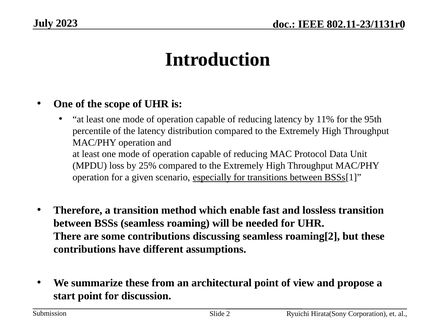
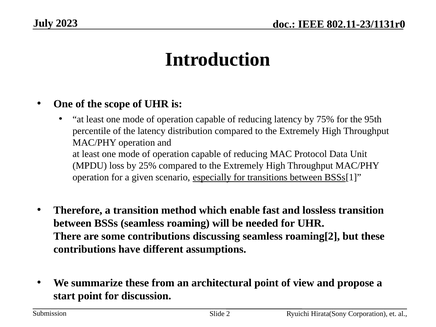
11%: 11% -> 75% (325, 119)
